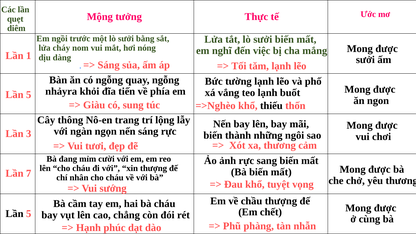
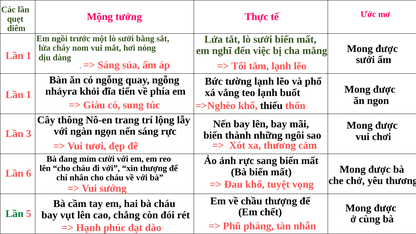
5: 5 -> 1 (29, 95)
7: 7 -> 6 (29, 173)
Lần colour: black -> green (15, 214)
